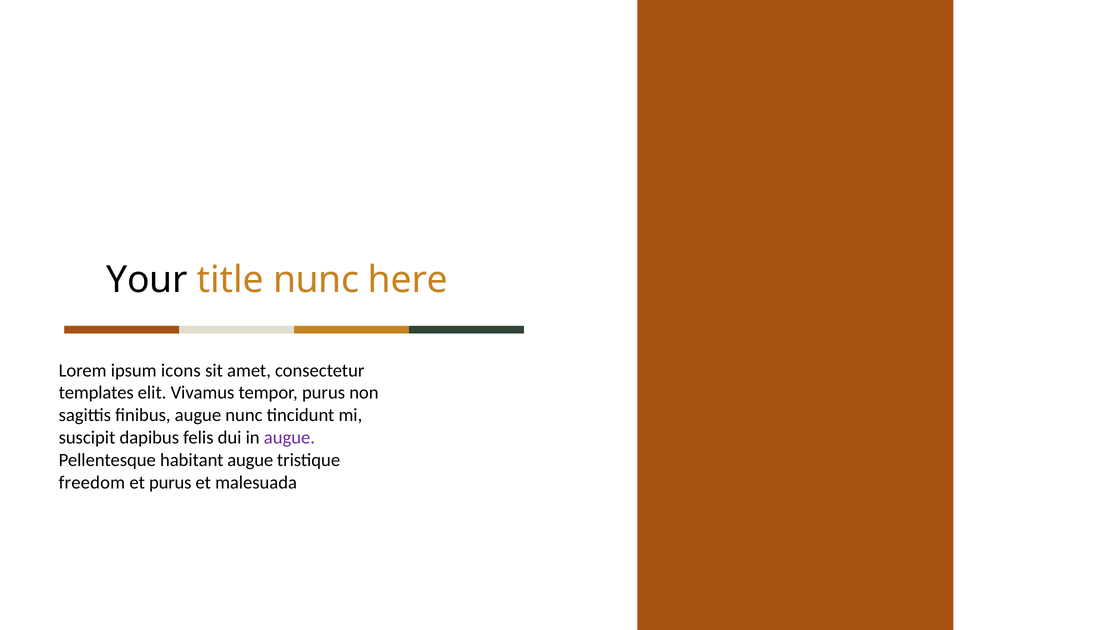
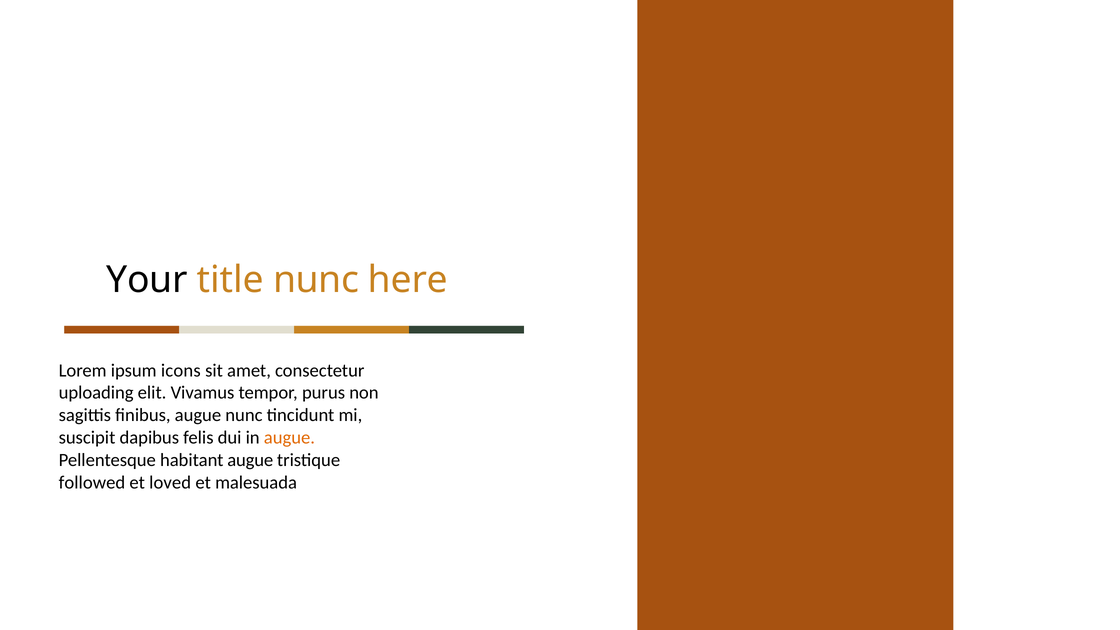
templates: templates -> uploading (96, 393)
augue colour: purple -> orange (289, 438)
freedom: freedom -> followed (92, 482)
et purus: purus -> loved (170, 482)
